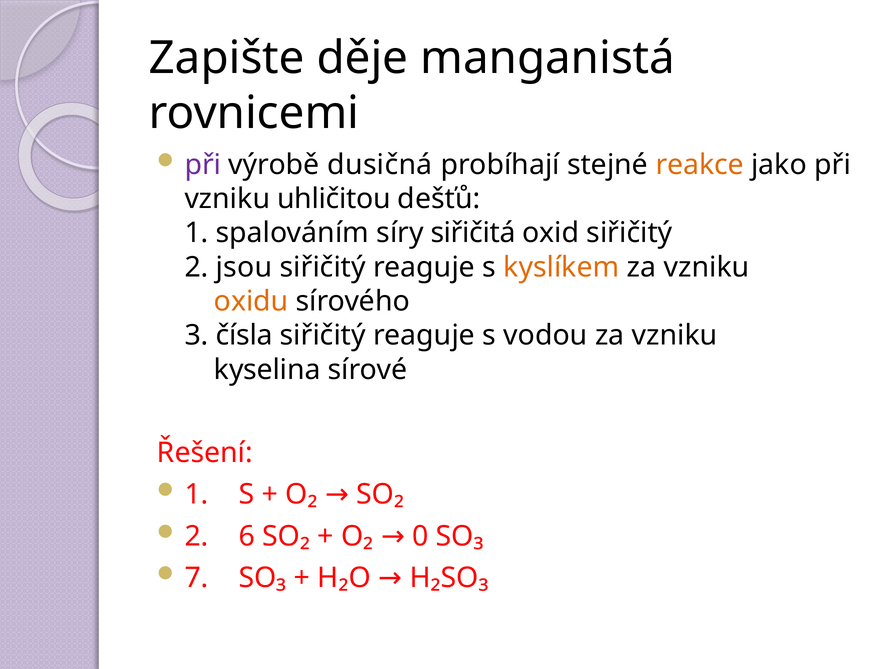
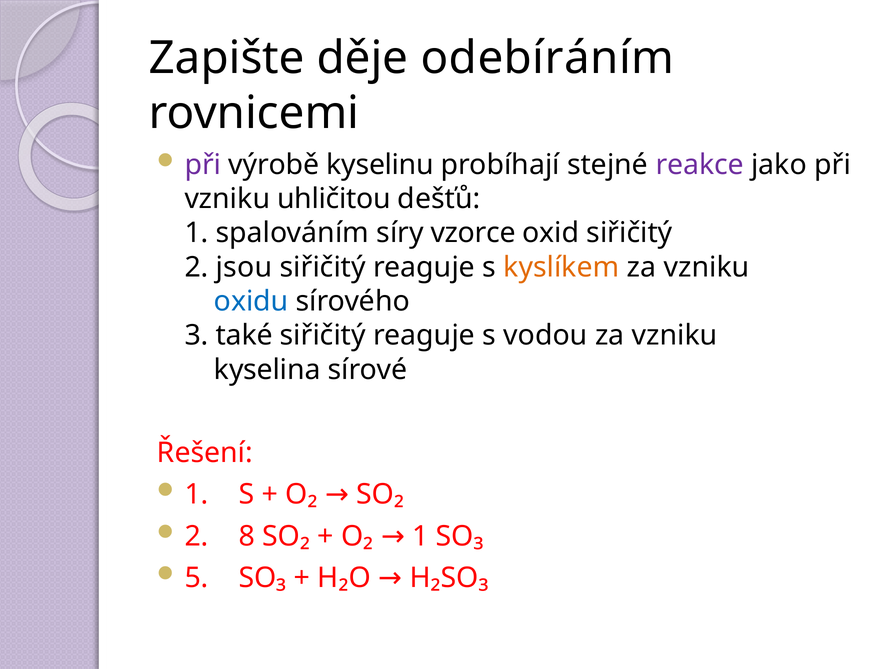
manganistá: manganistá -> odebíráním (547, 58)
dusičná: dusičná -> kyselinu (380, 165)
reakce colour: orange -> purple (700, 165)
siřičitá: siřičitá -> vzorce (473, 233)
oxidu colour: orange -> blue (251, 301)
čísla: čísla -> také (244, 336)
6: 6 -> 8 (247, 536)
O₂ 0: 0 -> 1 (420, 536)
7: 7 -> 5 (196, 578)
